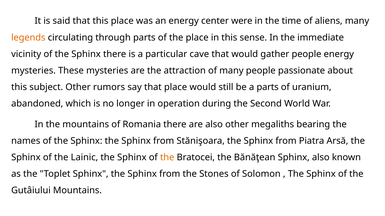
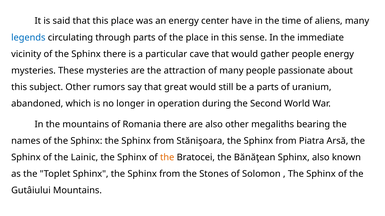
were: were -> have (242, 21)
legends colour: orange -> blue (28, 38)
that place: place -> great (176, 87)
